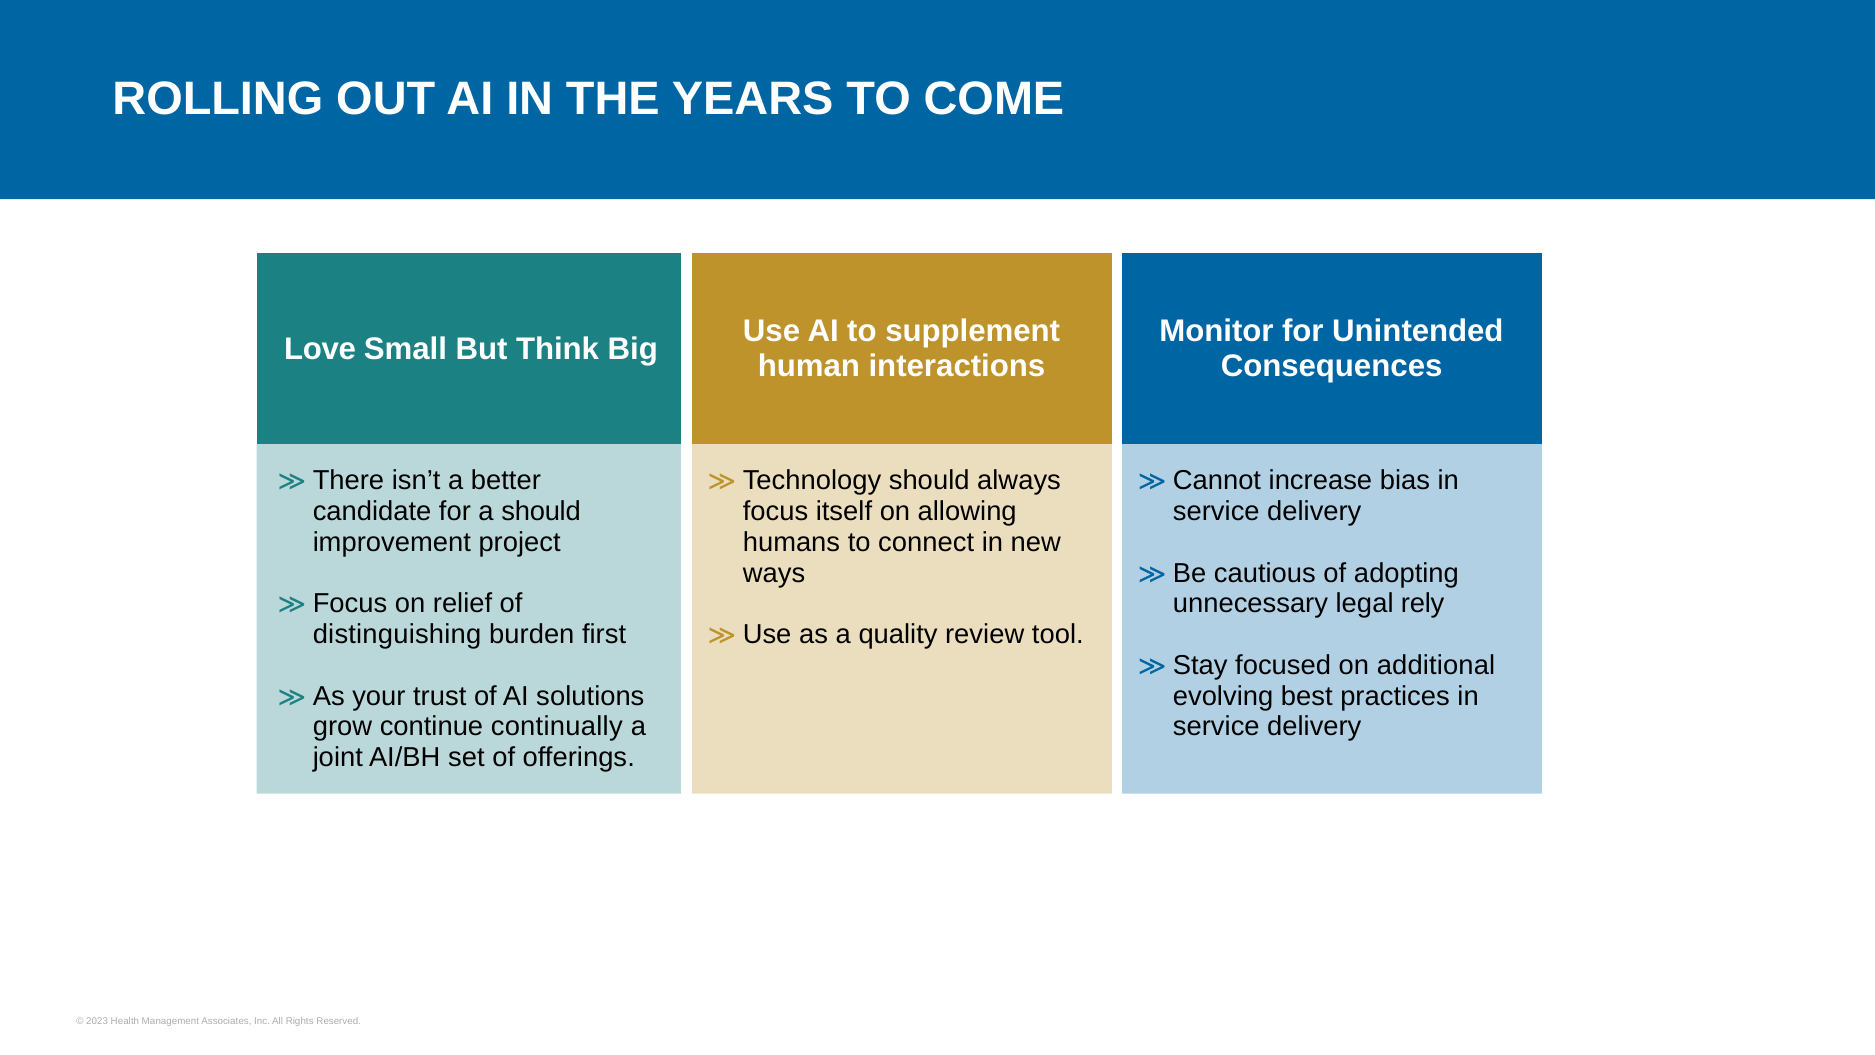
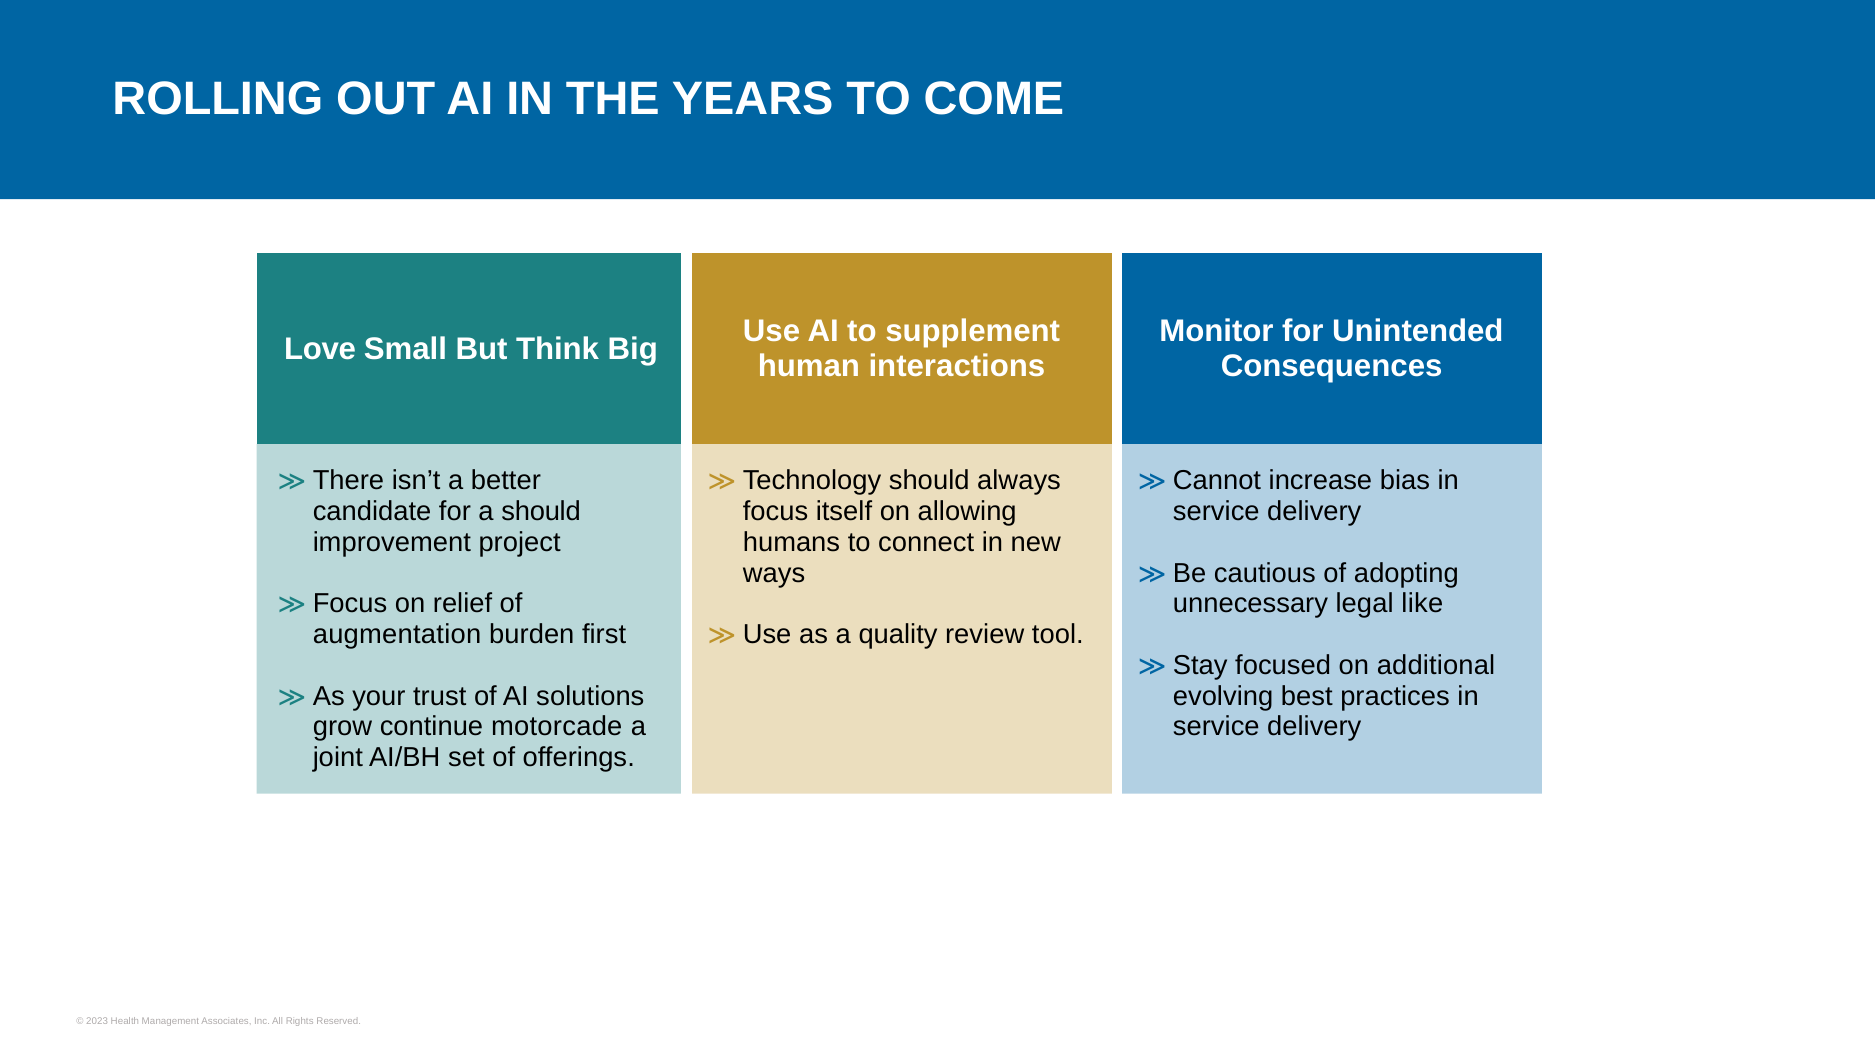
rely: rely -> like (1422, 604)
distinguishing: distinguishing -> augmentation (397, 634)
continually: continually -> motorcade (557, 727)
